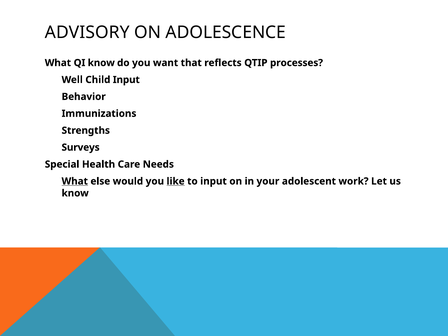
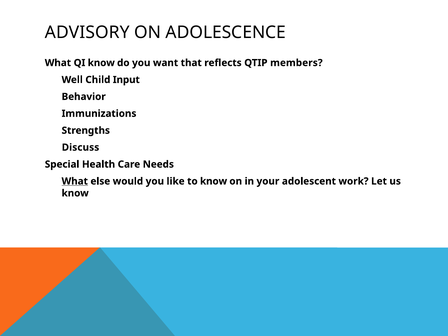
processes: processes -> members (296, 63)
Surveys: Surveys -> Discuss (81, 147)
like underline: present -> none (176, 181)
to input: input -> know (214, 181)
